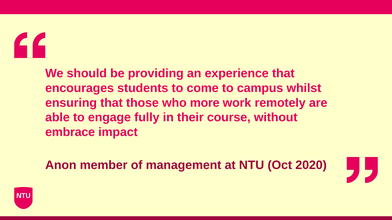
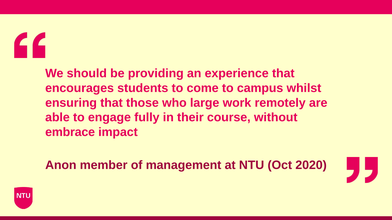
more: more -> large (205, 103)
